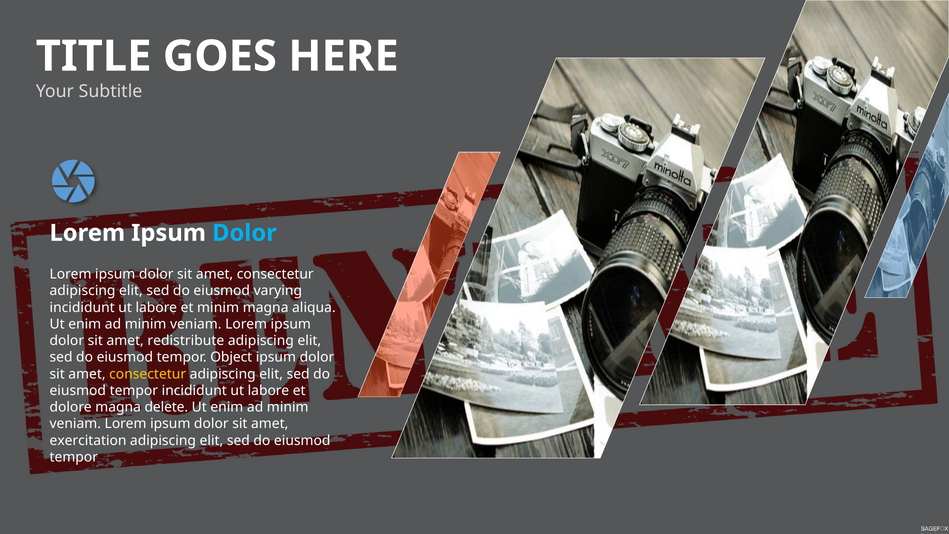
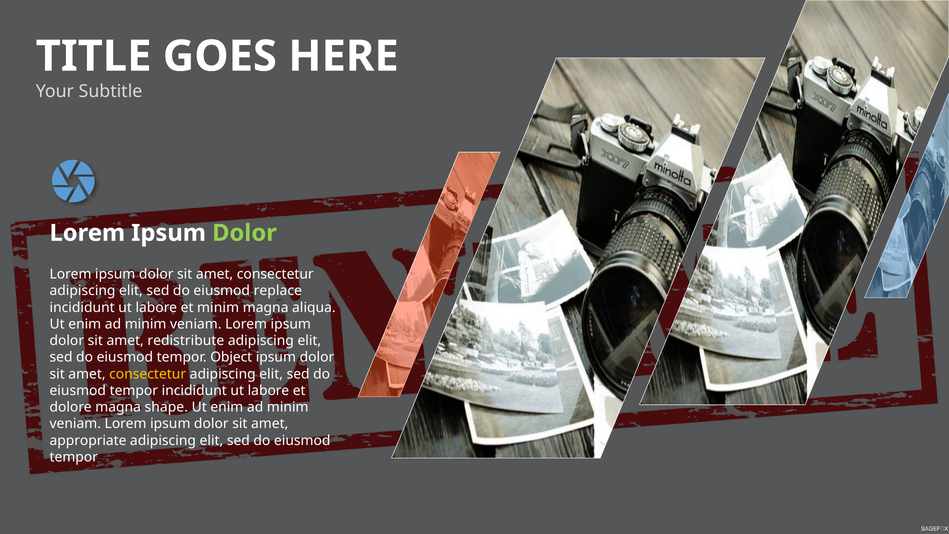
Dolor colour: light blue -> light green (244, 233)
varying: varying -> replace (278, 291)
delete: delete -> shape (166, 407)
exercitation: exercitation -> appropriate (88, 440)
